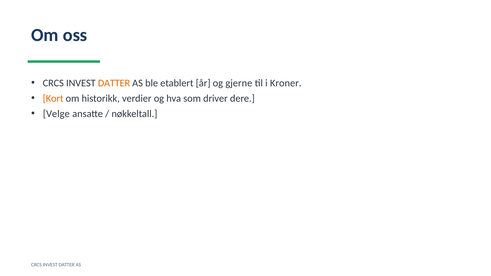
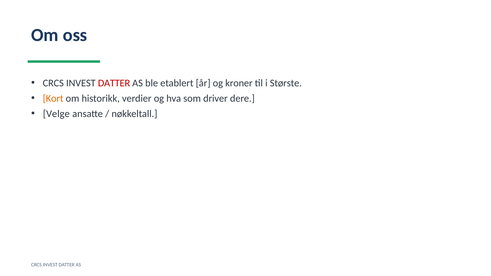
DATTER colour: orange -> red (114, 83)
gjerne: gjerne -> kroner (239, 83)
Kroner: Kroner -> Største (286, 83)
